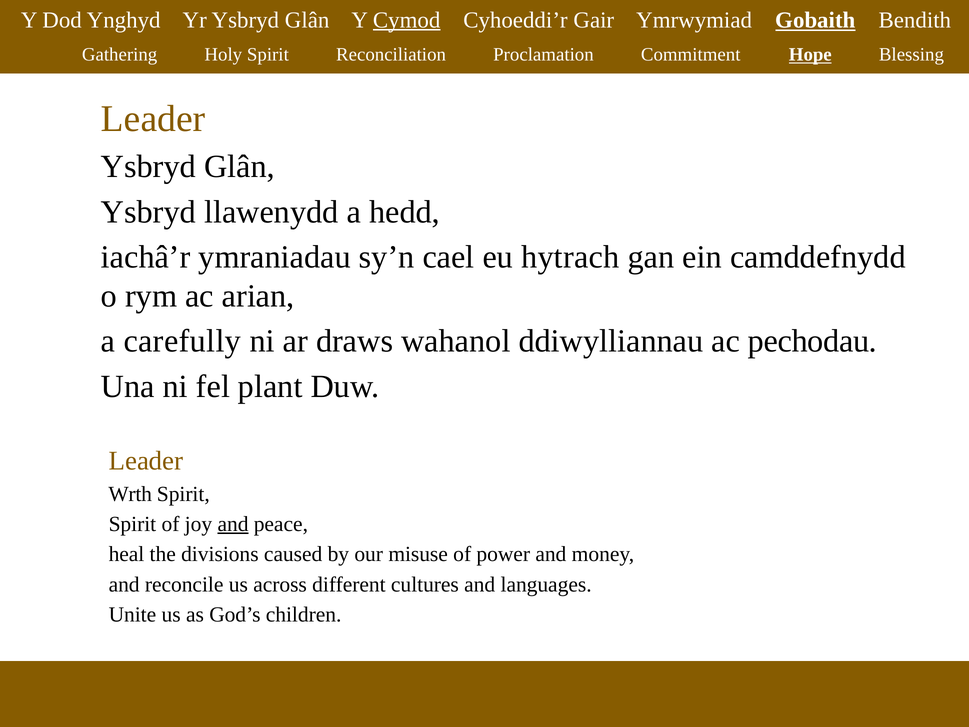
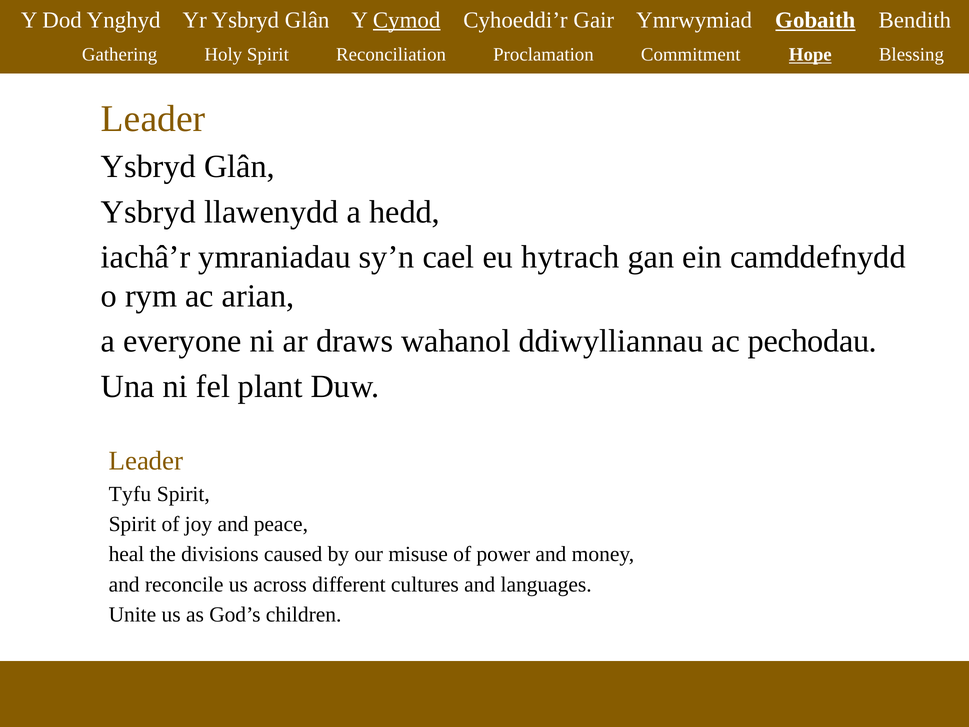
carefully: carefully -> everyone (182, 341)
Wrth: Wrth -> Tyfu (130, 494)
and underline: present -> none (233, 524)
